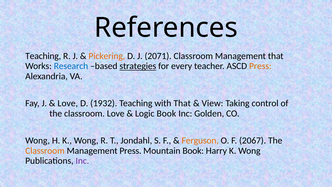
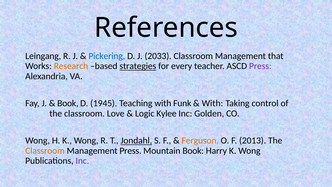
Teaching: Teaching -> Leingang (43, 56)
Pickering colour: orange -> blue (107, 56)
2071: 2071 -> 2033 (158, 56)
Research colour: blue -> orange (71, 66)
Press colour: orange -> purple (260, 66)
Love: Love -> Book (68, 103)
1932: 1932 -> 1945 (104, 103)
with That: That -> Funk (182, 103)
View: View -> With (212, 103)
Logic Book: Book -> Kylee (166, 113)
Jondahl underline: none -> present (136, 140)
2067: 2067 -> 2013 (253, 140)
